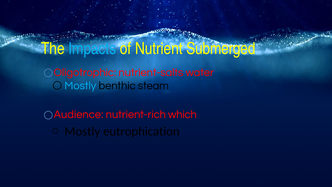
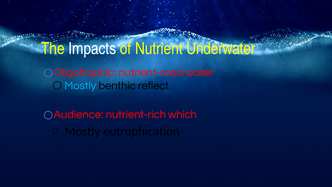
Impacts colour: light blue -> white (92, 49)
Submerged: Submerged -> Underwater (221, 49)
nutrient-salts: nutrient-salts -> nutrient-road (151, 72)
steam: steam -> reflect (153, 86)
